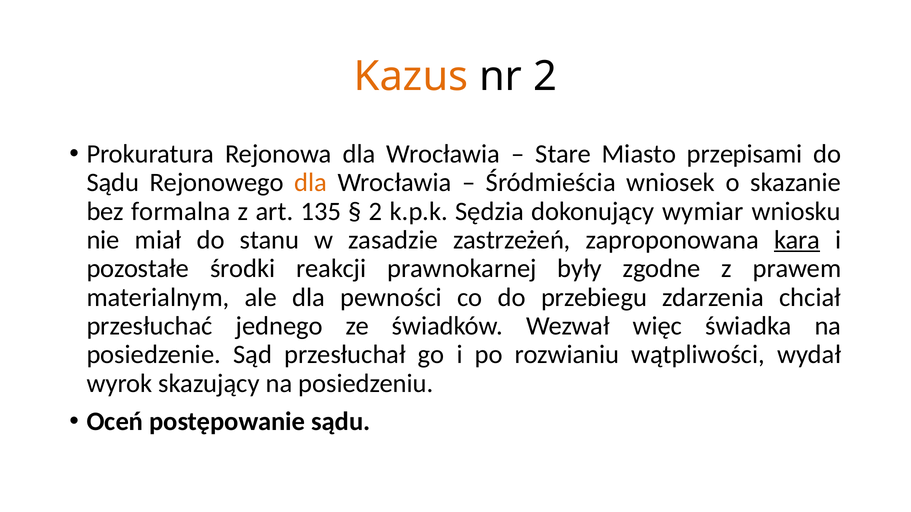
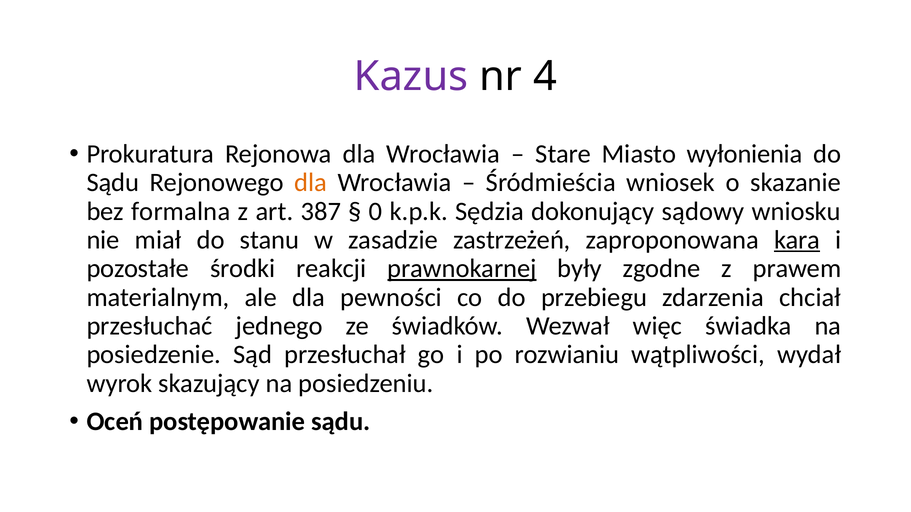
Kazus colour: orange -> purple (411, 77)
nr 2: 2 -> 4 (545, 77)
przepisami: przepisami -> wyłonienia (745, 154)
135: 135 -> 387 (321, 211)
2: 2 -> 0 (376, 211)
wymiar: wymiar -> sądowy (703, 211)
prawnokarnej underline: none -> present (462, 269)
